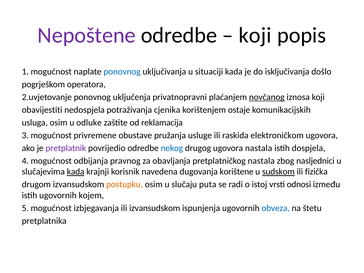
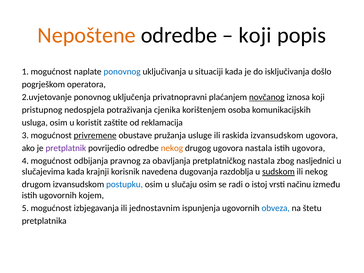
Nepoštene colour: purple -> orange (87, 35)
obavijestiti: obavijestiti -> pristupnog (42, 110)
ostaje: ostaje -> osoba (239, 110)
odluke: odluke -> koristit (89, 123)
privremene underline: none -> present (95, 135)
raskida elektroničkom: elektroničkom -> izvansudskom (277, 135)
nekog colour: blue -> orange (172, 148)
istih dospjela: dospjela -> ugovora (309, 148)
kada underline: present -> none (76, 172)
korištene: korištene -> razdoblja (237, 172)
ili fizička: fizička -> nekog (316, 172)
postupku colour: orange -> blue (125, 184)
slučaju puta: puta -> osim (208, 184)
odnosi: odnosi -> načinu (299, 184)
ili izvansudskom: izvansudskom -> jednostavnim (155, 208)
